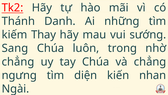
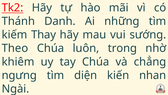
Sang: Sang -> Theo (15, 48)
chẳng: chẳng -> khiêm (18, 61)
